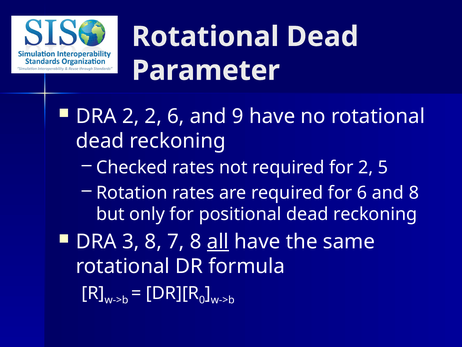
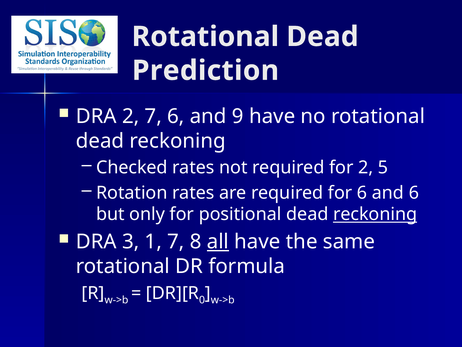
Parameter: Parameter -> Prediction (206, 70)
2 2: 2 -> 7 (153, 116)
and 8: 8 -> 6 (414, 193)
reckoning underline: none -> present (375, 214)
3 8: 8 -> 1 (153, 241)
